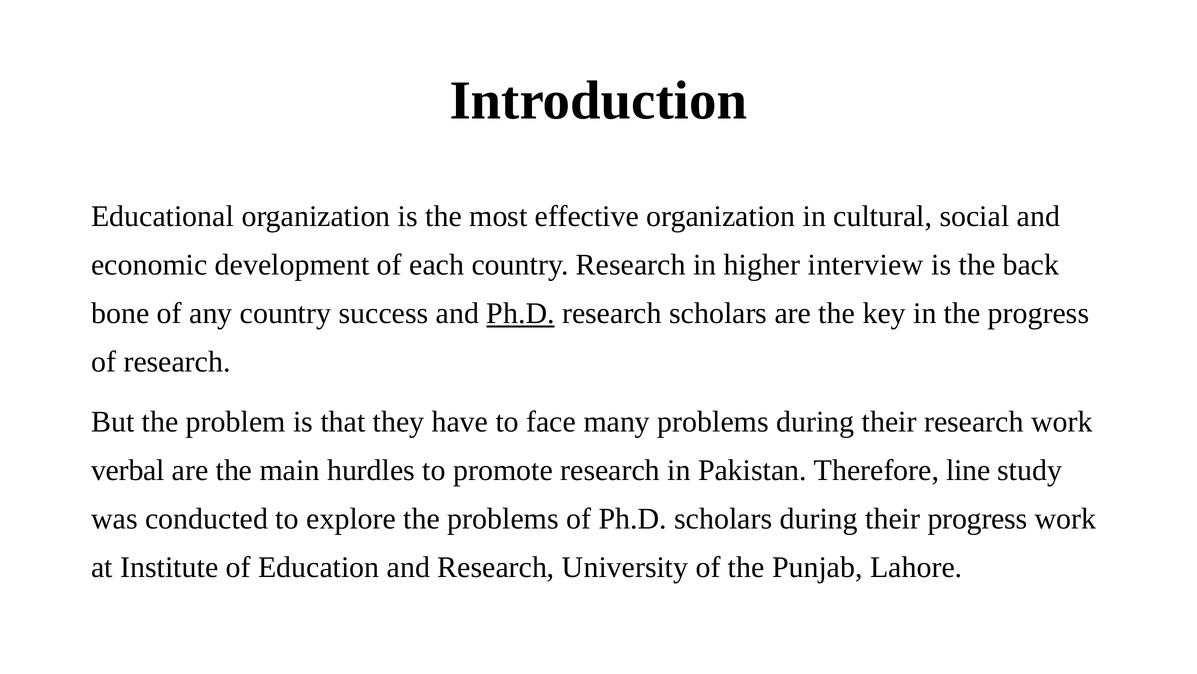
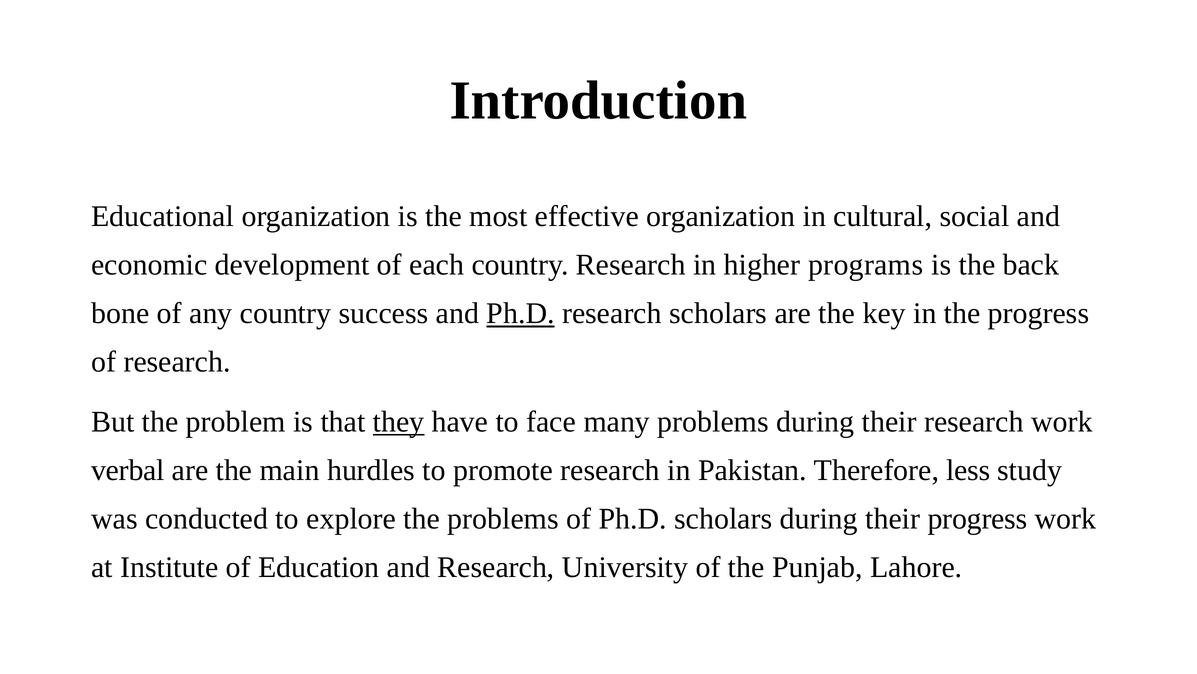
interview: interview -> programs (866, 265)
they underline: none -> present (399, 421)
line: line -> less (968, 470)
